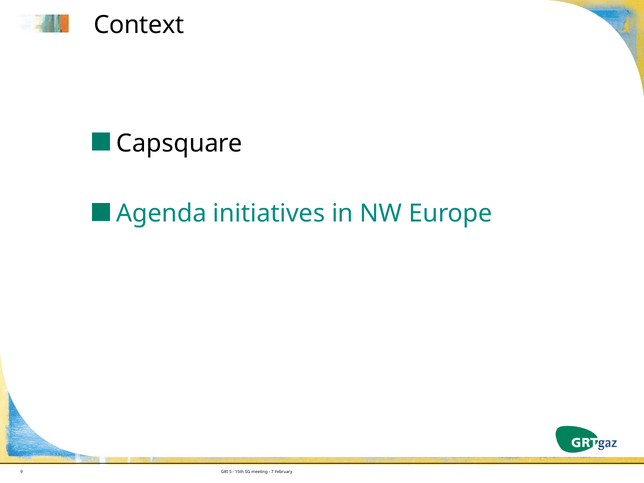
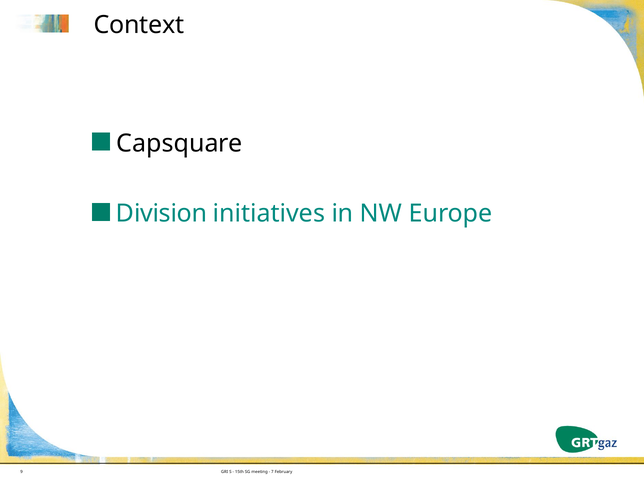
Agenda: Agenda -> Division (162, 214)
